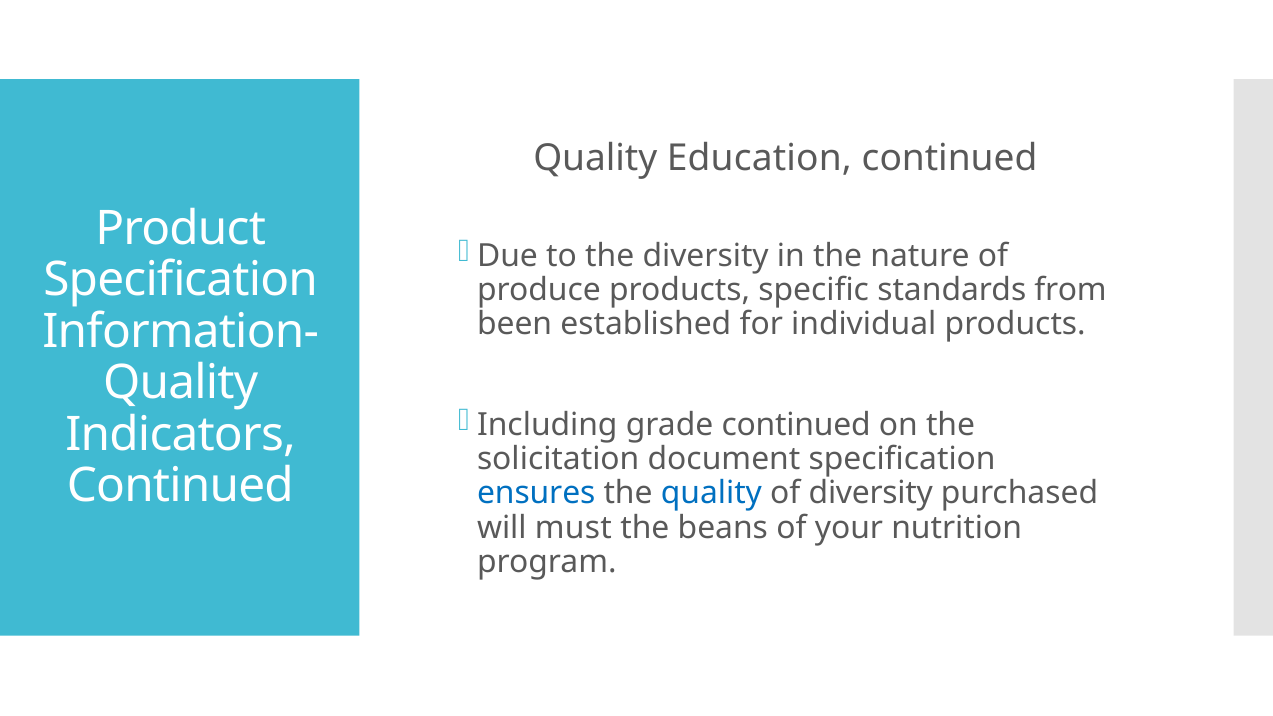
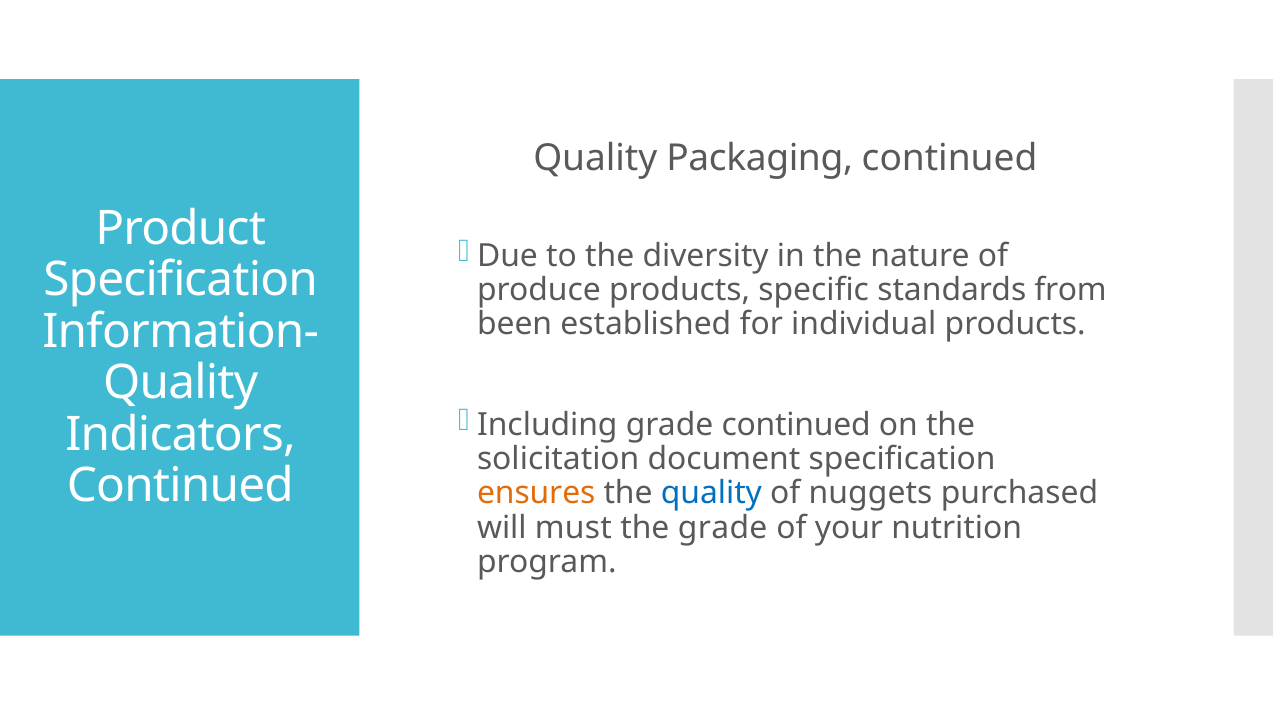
Education: Education -> Packaging (760, 159)
ensures colour: blue -> orange (536, 493)
of diversity: diversity -> nuggets (871, 493)
the beans: beans -> grade (723, 528)
